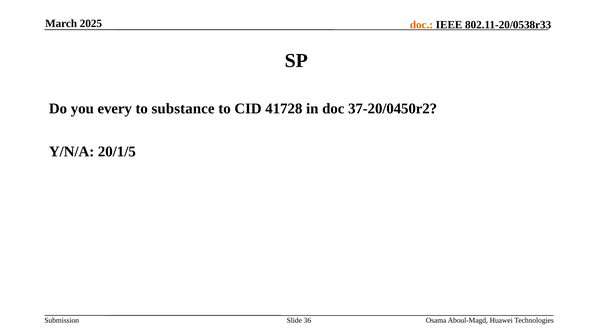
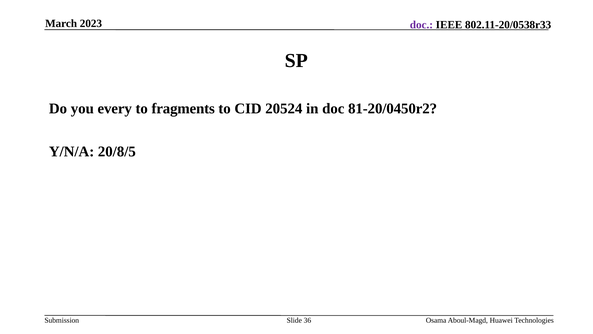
2025: 2025 -> 2023 (91, 24)
doc colour: orange -> purple (421, 25)
substance: substance -> fragments (183, 109)
41728: 41728 -> 20524 (284, 109)
37-20/0450r2: 37-20/0450r2 -> 81-20/0450r2 (393, 109)
20/1/5: 20/1/5 -> 20/8/5 (117, 152)
